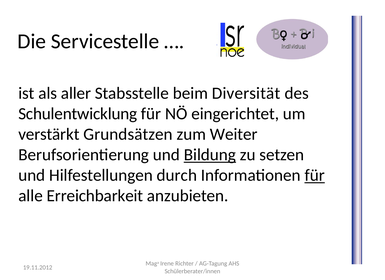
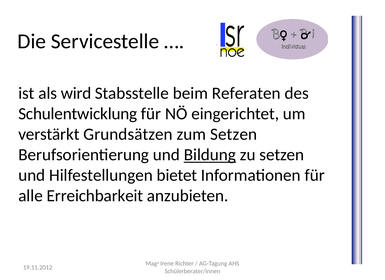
aller: aller -> wird (76, 93)
Diversität: Diversität -> Referaten (246, 93)
zum Weiter: Weiter -> Setzen (234, 135)
durch: durch -> bietet (177, 176)
für underline: present -> none (315, 176)
